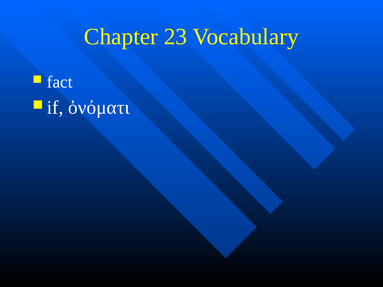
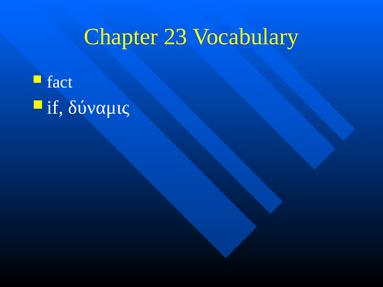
ὀνόματι: ὀνόματι -> δύναμις (99, 108)
